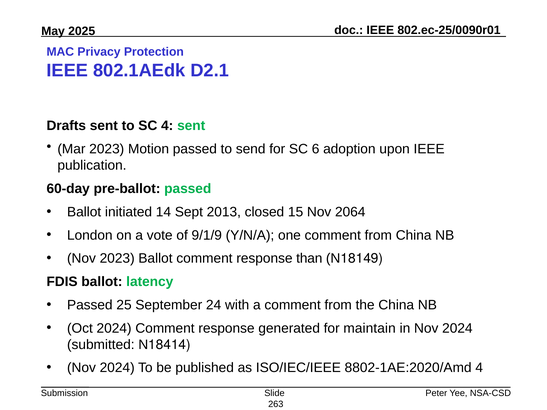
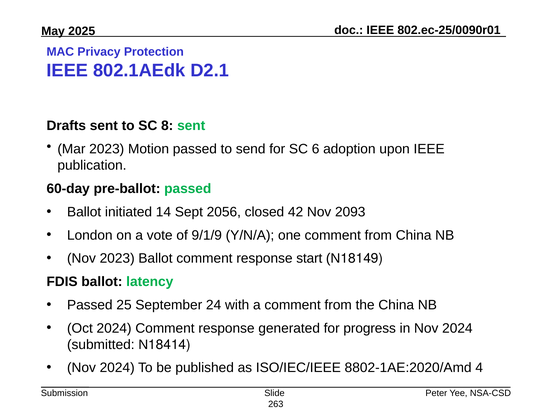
SC 4: 4 -> 8 (167, 126)
2013: 2013 -> 2056 (224, 212)
15: 15 -> 42 (296, 212)
2064: 2064 -> 2093 (350, 212)
than: than -> start (309, 259)
maintain: maintain -> progress (370, 328)
